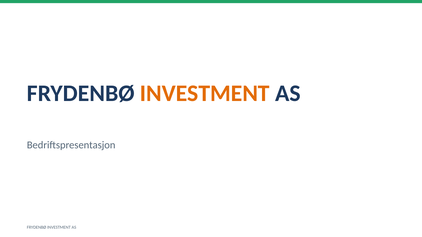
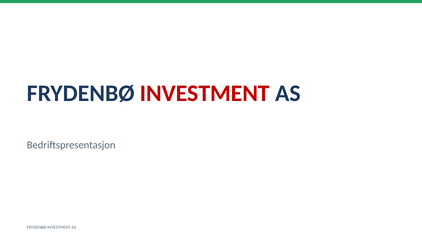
INVESTMENT colour: orange -> red (205, 94)
